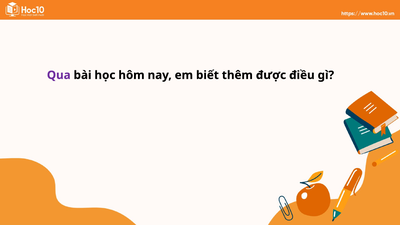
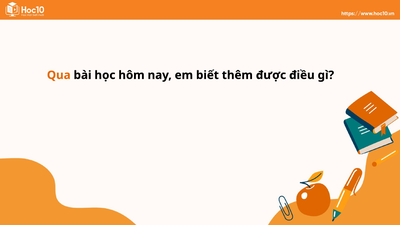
Qua colour: purple -> orange (59, 75)
